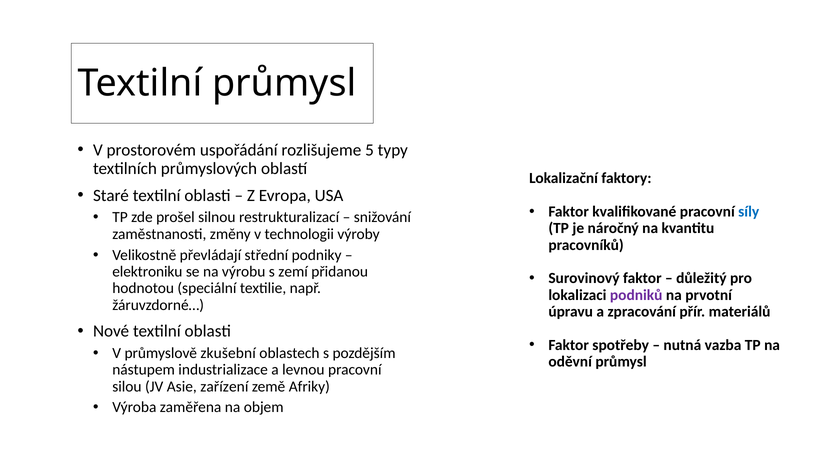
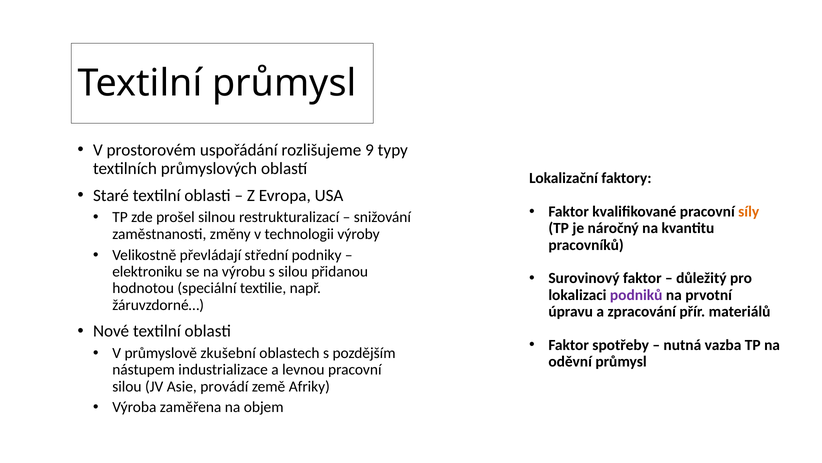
5: 5 -> 9 (370, 150)
síly colour: blue -> orange (749, 211)
s zemí: zemí -> silou (293, 271)
zařízení: zařízení -> provádí (224, 386)
